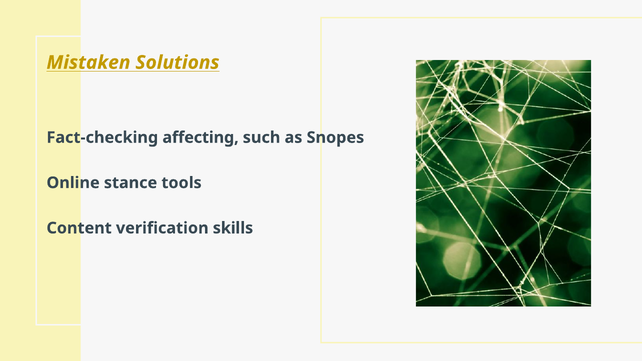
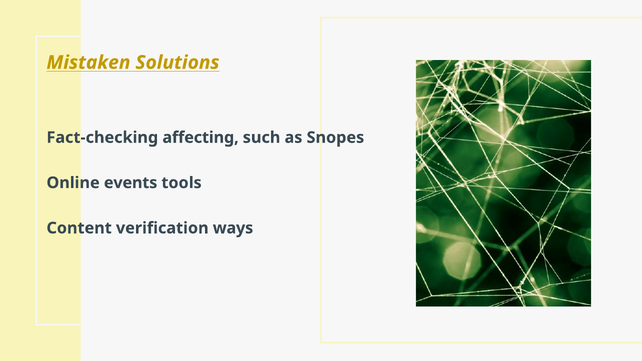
stance: stance -> events (131, 183)
skills: skills -> ways (233, 228)
